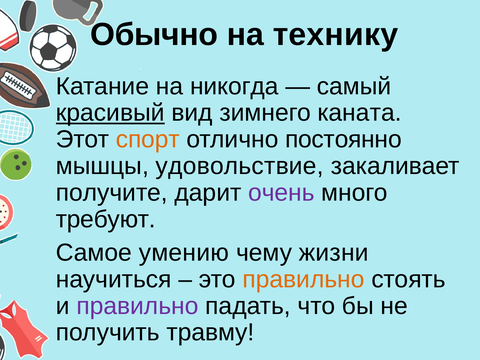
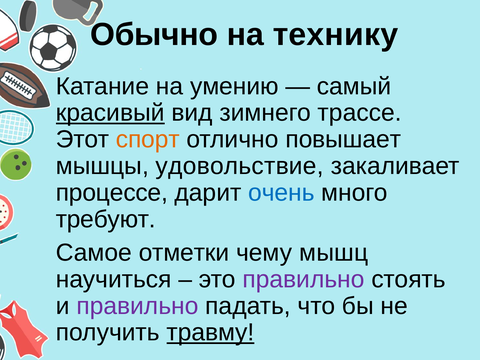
никогда: никогда -> умению (234, 86)
каната: каната -> трассе (360, 113)
постоянно: постоянно -> повышает (343, 139)
получите: получите -> процессе (112, 193)
очень colour: purple -> blue (281, 193)
умению: умению -> отметки (184, 253)
жизни: жизни -> мышц (334, 253)
правильно colour: orange -> purple (303, 279)
травму underline: none -> present (210, 333)
